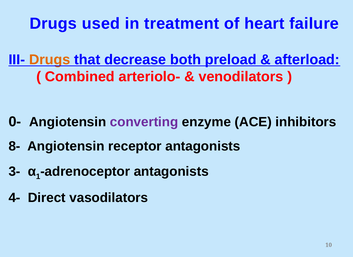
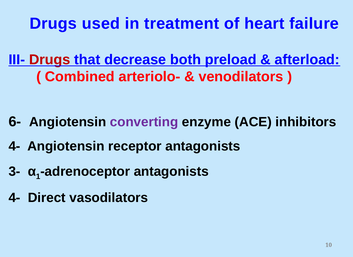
Drugs colour: orange -> red (50, 60)
0-: 0- -> 6- (15, 122)
8-: 8- -> 4- (14, 146)
